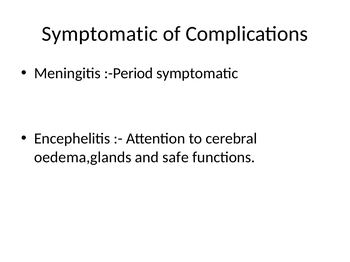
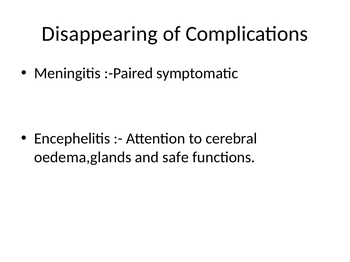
Symptomatic: Symptomatic -> Disappearing (100, 34)
:-Period: :-Period -> :-Paired (129, 73)
